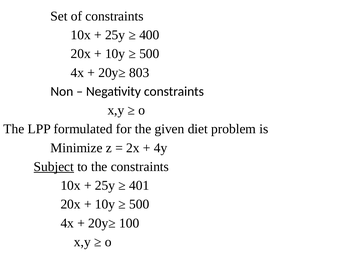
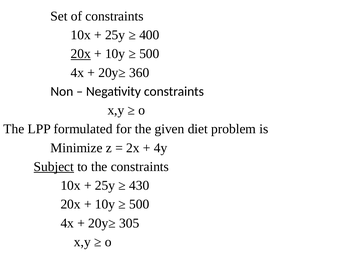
20x underline: none -> present (81, 54)
803: 803 -> 360 (139, 73)
401: 401 -> 430 (139, 186)
100: 100 -> 305 (129, 224)
